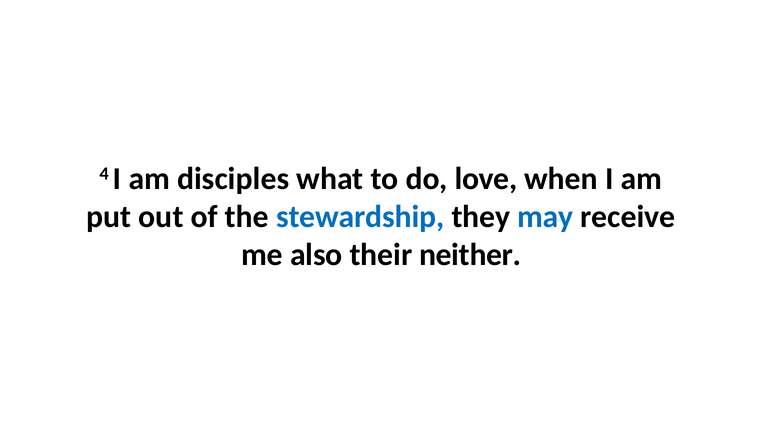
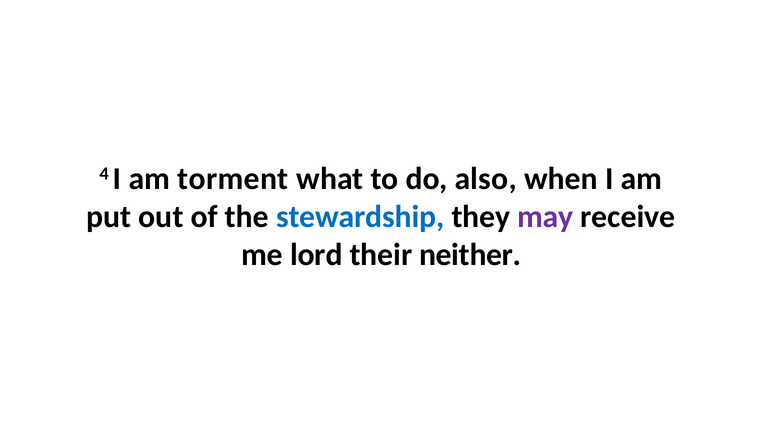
disciples: disciples -> torment (233, 178)
love: love -> also (486, 178)
may colour: blue -> purple (545, 217)
also: also -> lord (316, 255)
